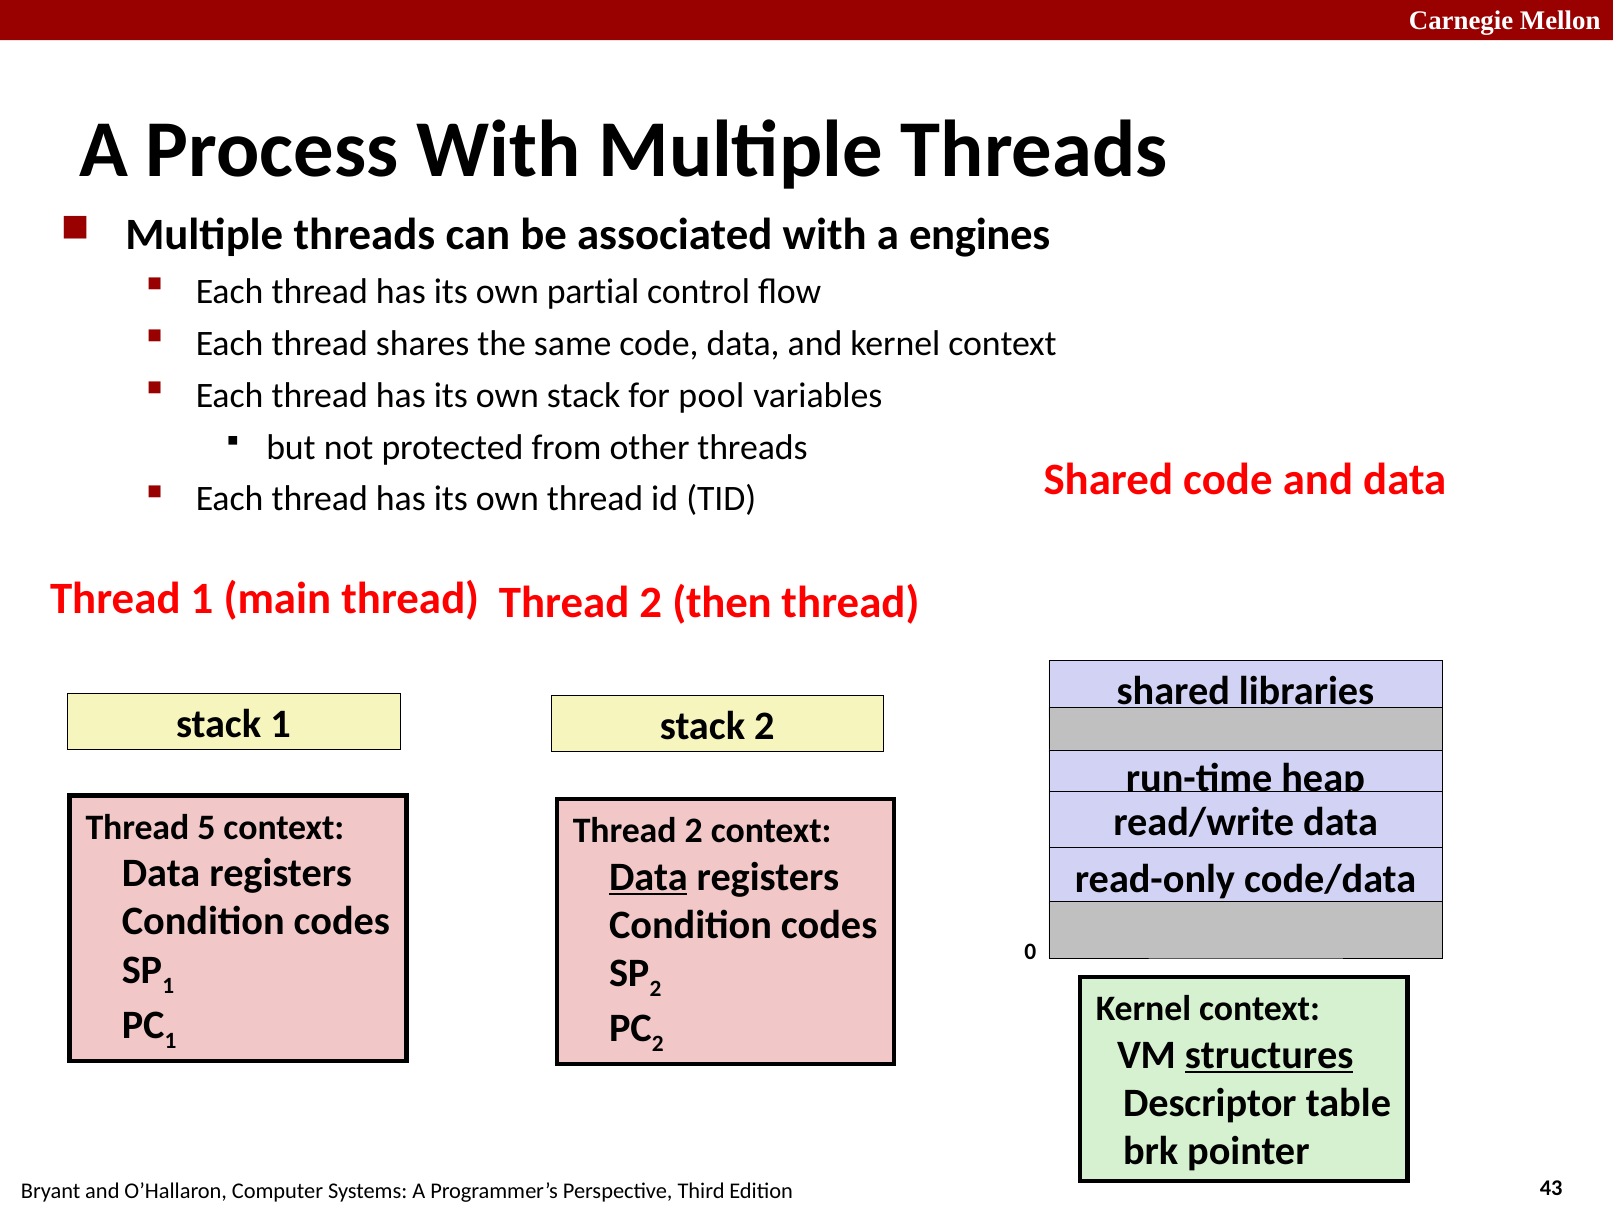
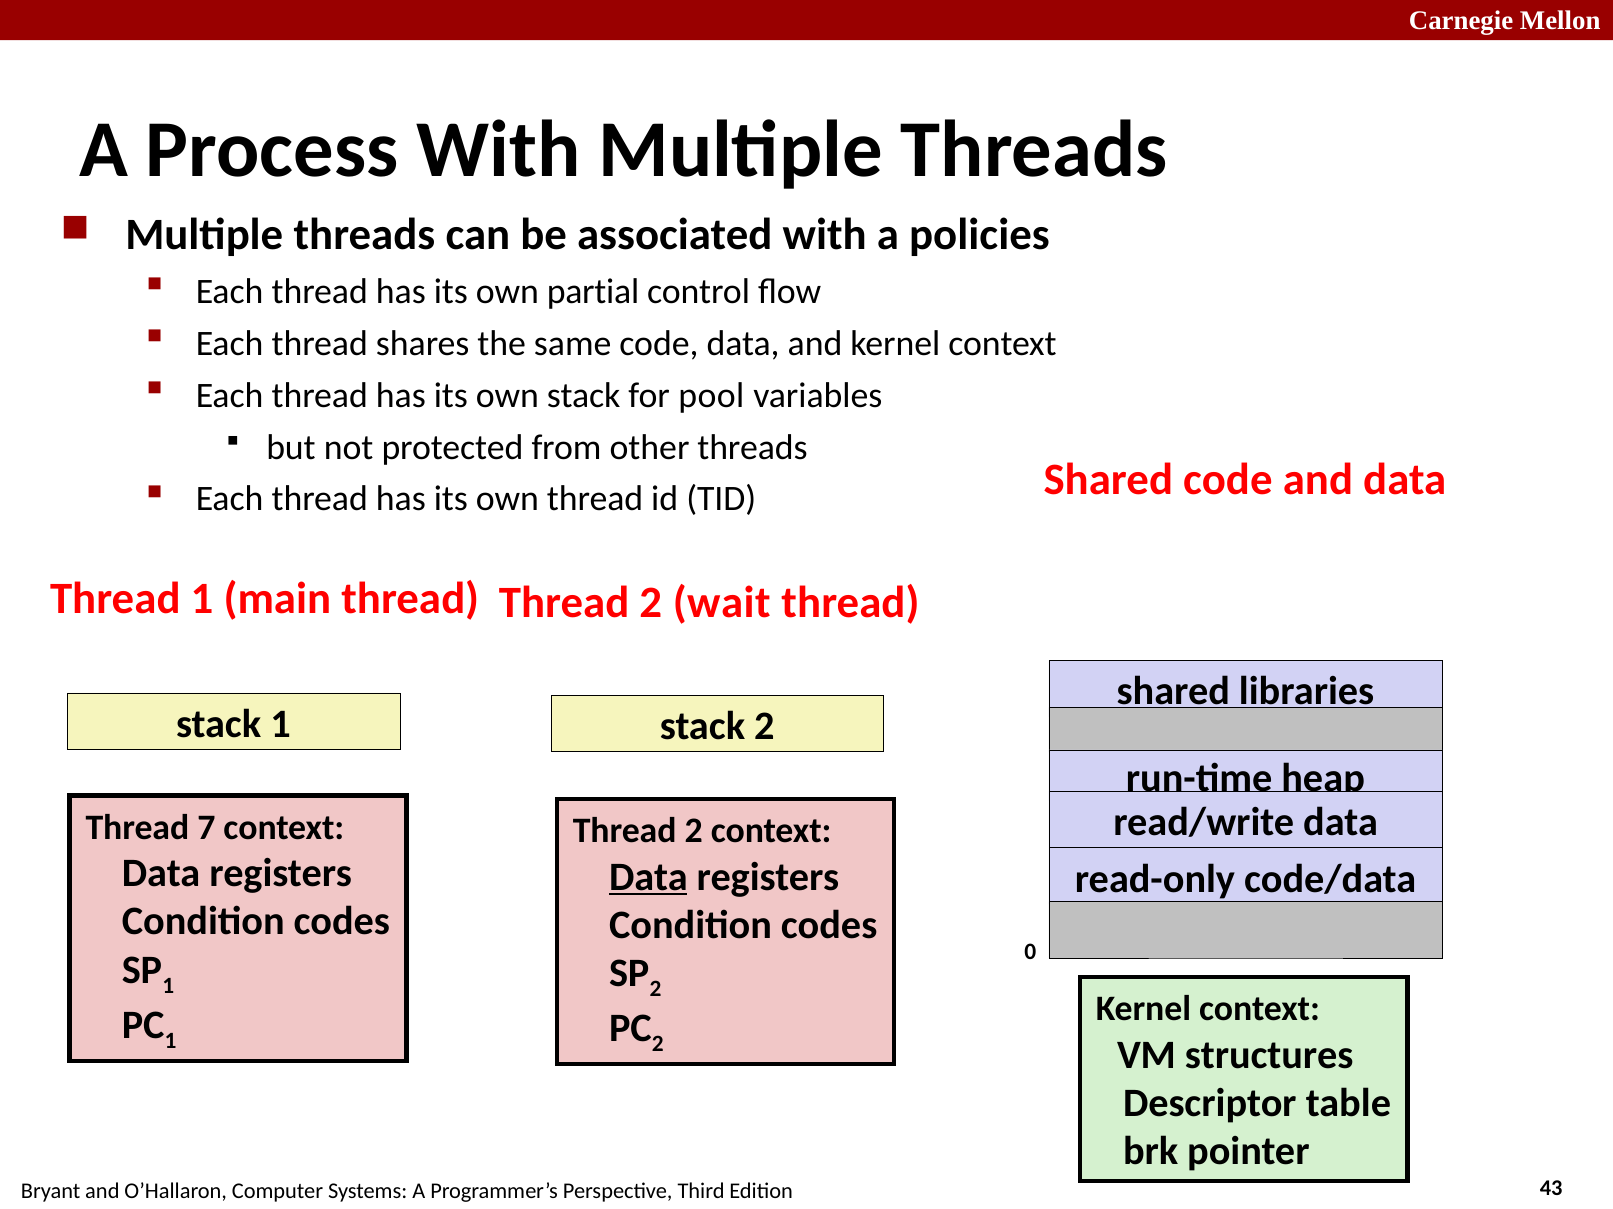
engines: engines -> policies (979, 235)
then: then -> wait (722, 603)
5: 5 -> 7 (206, 828)
structures underline: present -> none (1269, 1056)
